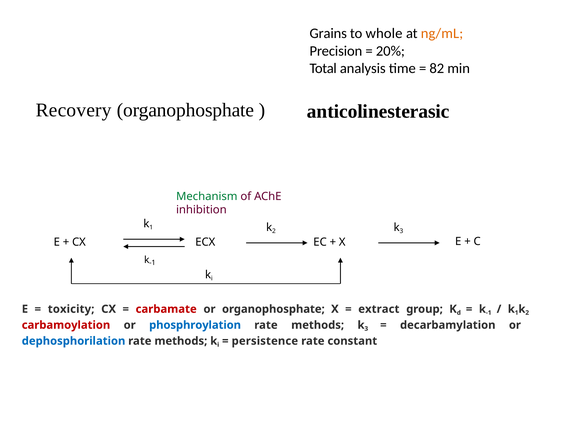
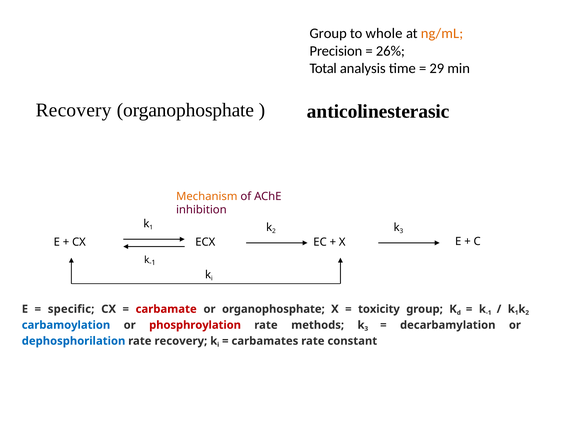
Grains: Grains -> Group (328, 34)
20%: 20% -> 26% (390, 51)
82: 82 -> 29 (437, 68)
Mechanism colour: green -> orange (207, 197)
toxicity: toxicity -> specific (71, 309)
extract: extract -> toxicity (379, 309)
carbamoylation colour: red -> blue (66, 325)
phosphroylation colour: blue -> red (195, 325)
methods: methods -> recovery (181, 341)
persistence: persistence -> carbamates (265, 341)
